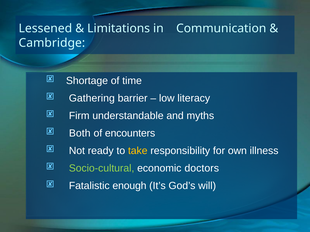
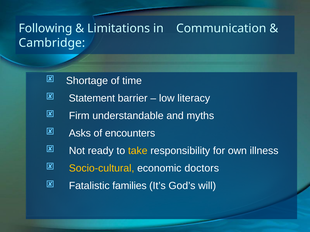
Lessened: Lessened -> Following (45, 29)
Gathering: Gathering -> Statement (92, 98)
Both: Both -> Asks (80, 133)
Socio-cultural colour: light green -> yellow (102, 169)
enough: enough -> families (129, 186)
